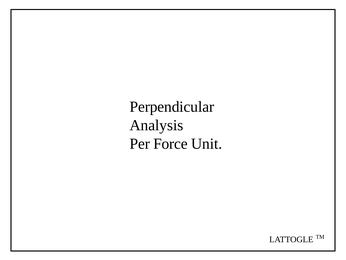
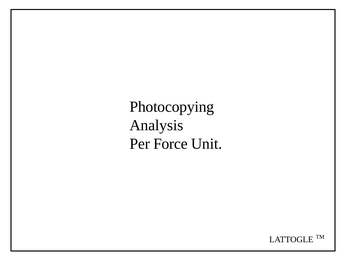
Perpendicular: Perpendicular -> Photocopying (172, 107)
